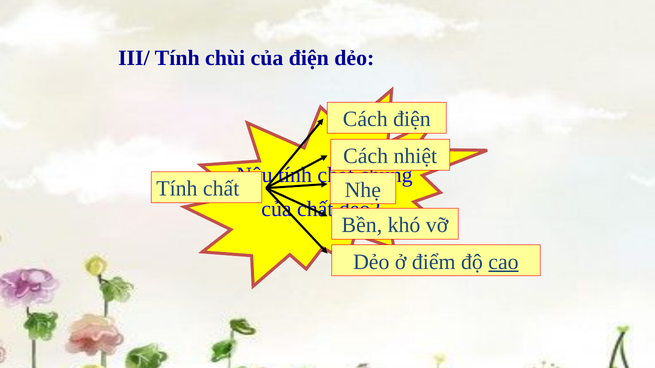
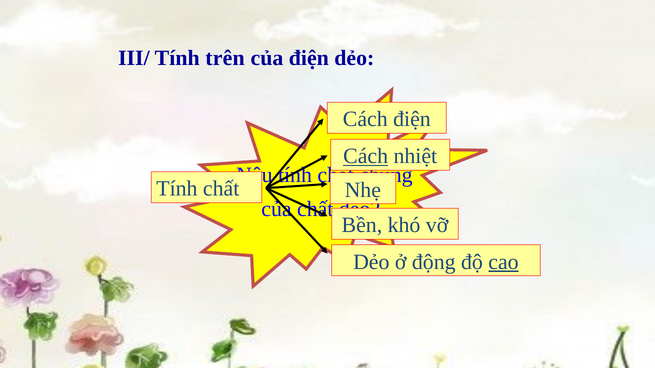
chùi: chùi -> trên (225, 58)
Cách underline: none -> present (366, 156)
điểm: điểm -> động (434, 262)
